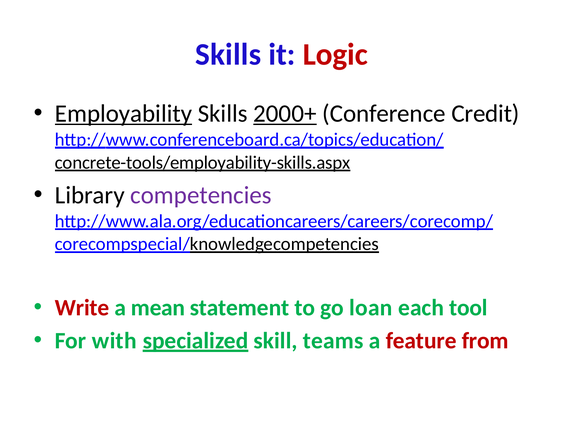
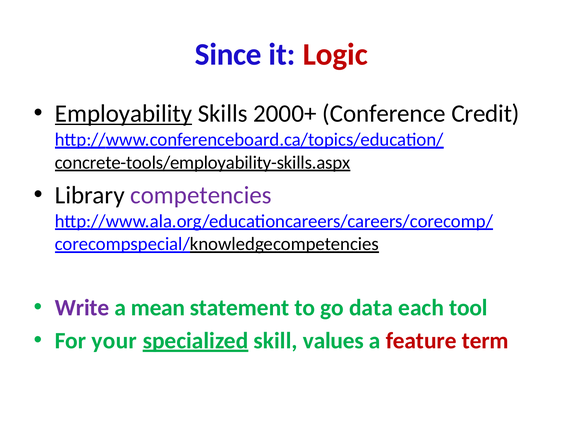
Skills: Skills -> Since (228, 54)
2000+ underline: present -> none (285, 113)
Write colour: red -> purple (82, 307)
loan: loan -> data (371, 307)
with: with -> your (114, 340)
teams: teams -> values (333, 340)
from: from -> term (485, 340)
